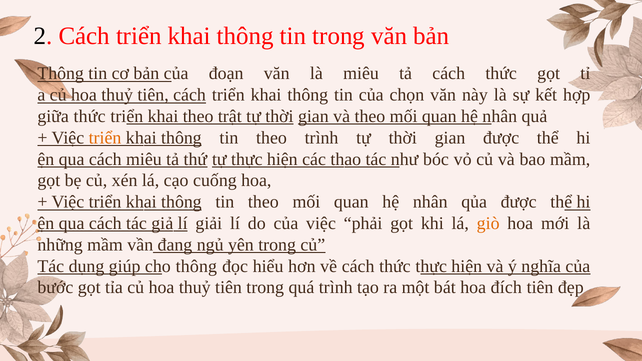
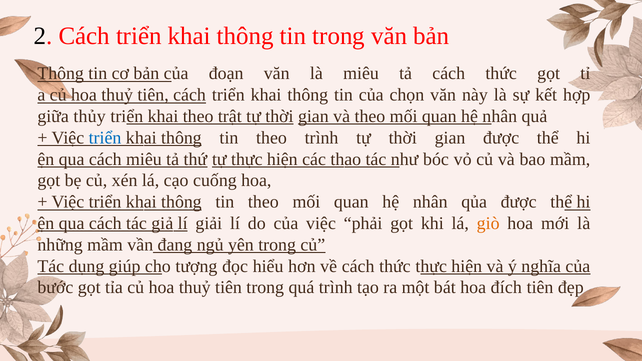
giữa thức: thức -> thủy (90, 116)
triển colour: orange -> blue (105, 138)
cho thông: thông -> tượng (196, 266)
